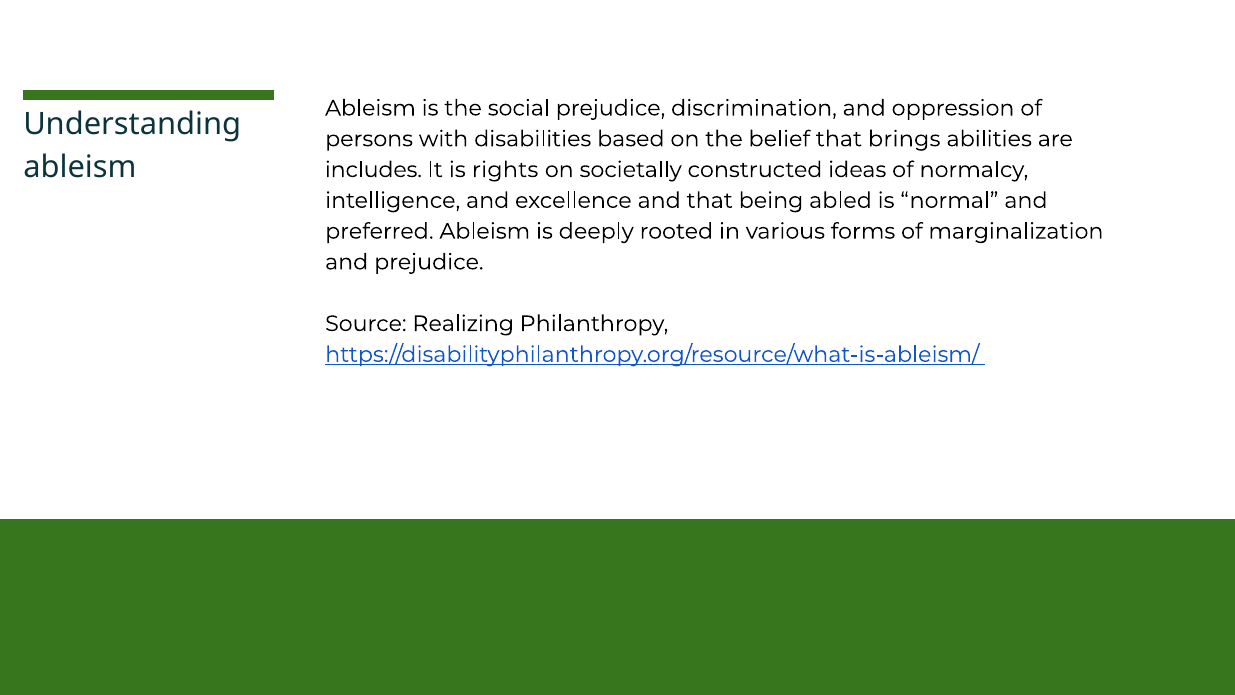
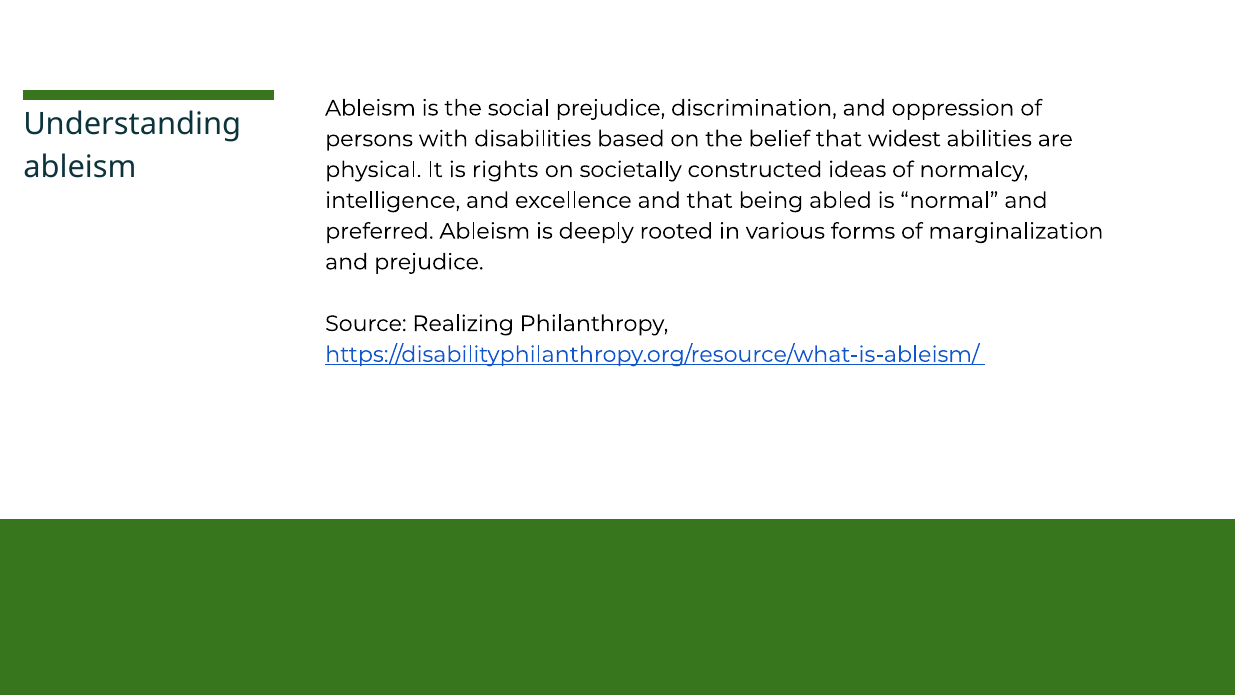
brings: brings -> widest (904, 139)
includes: includes -> physical (373, 170)
